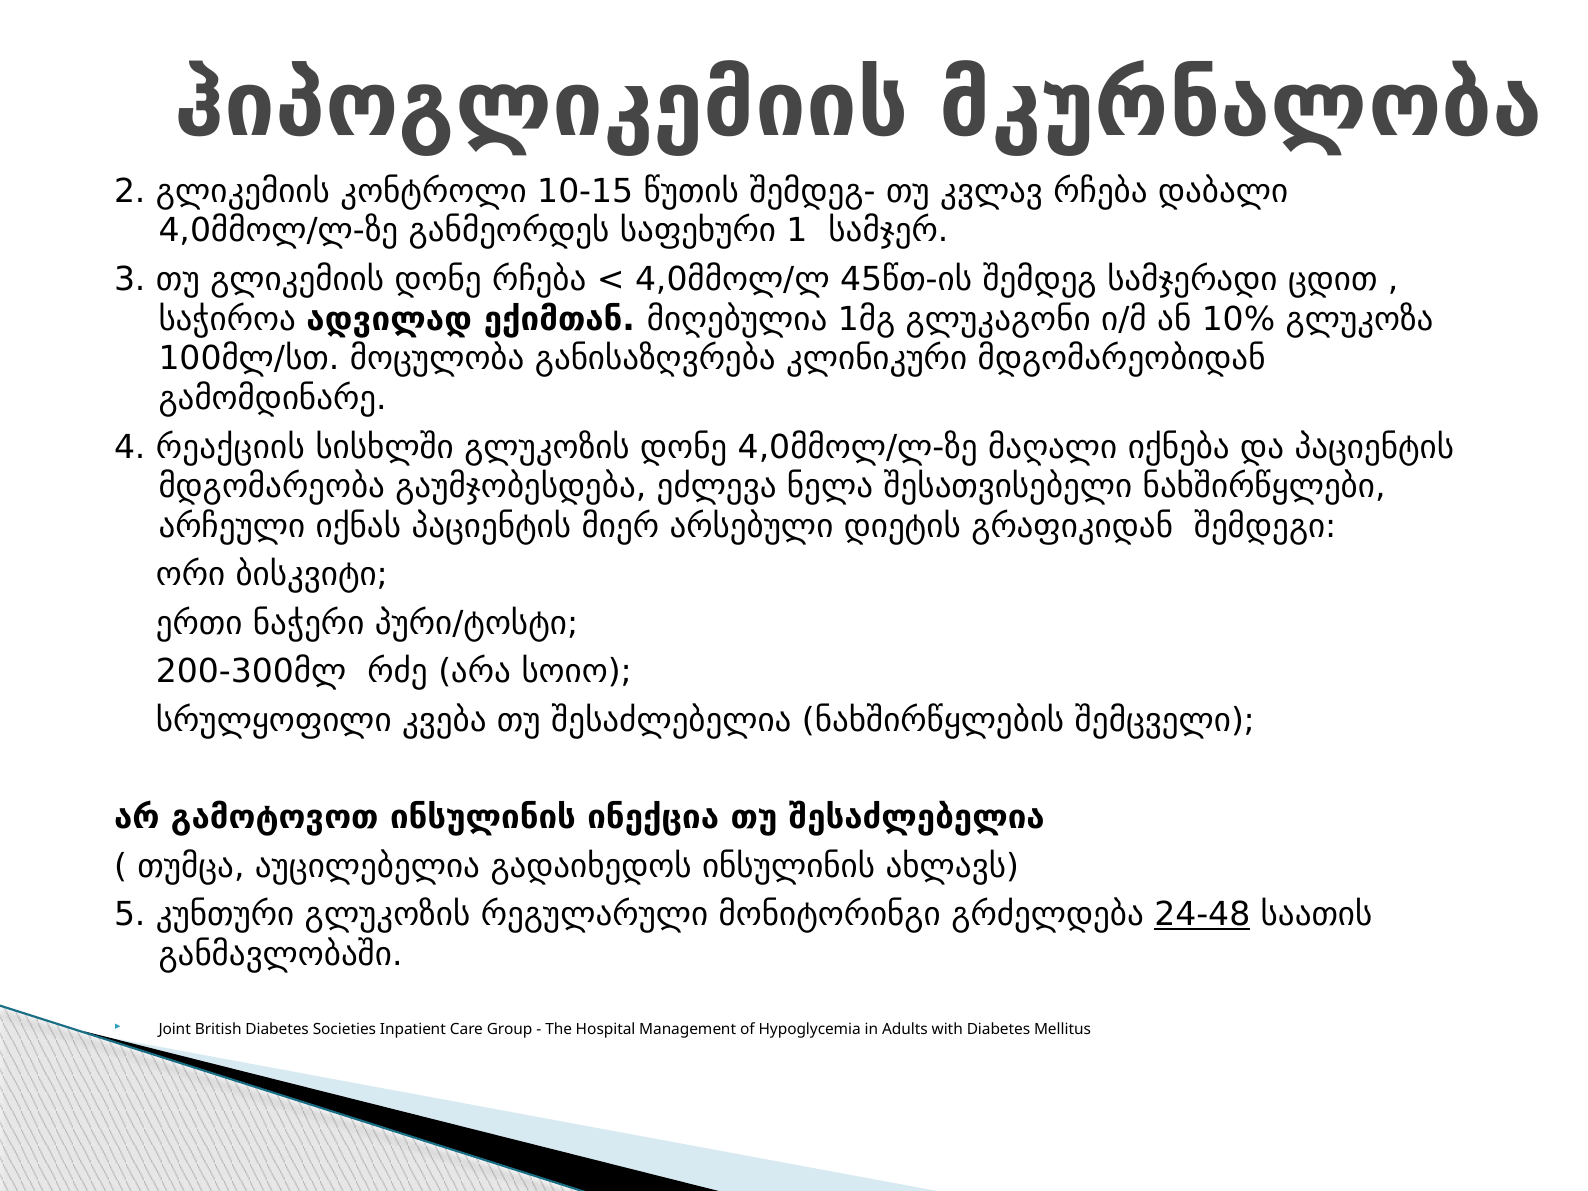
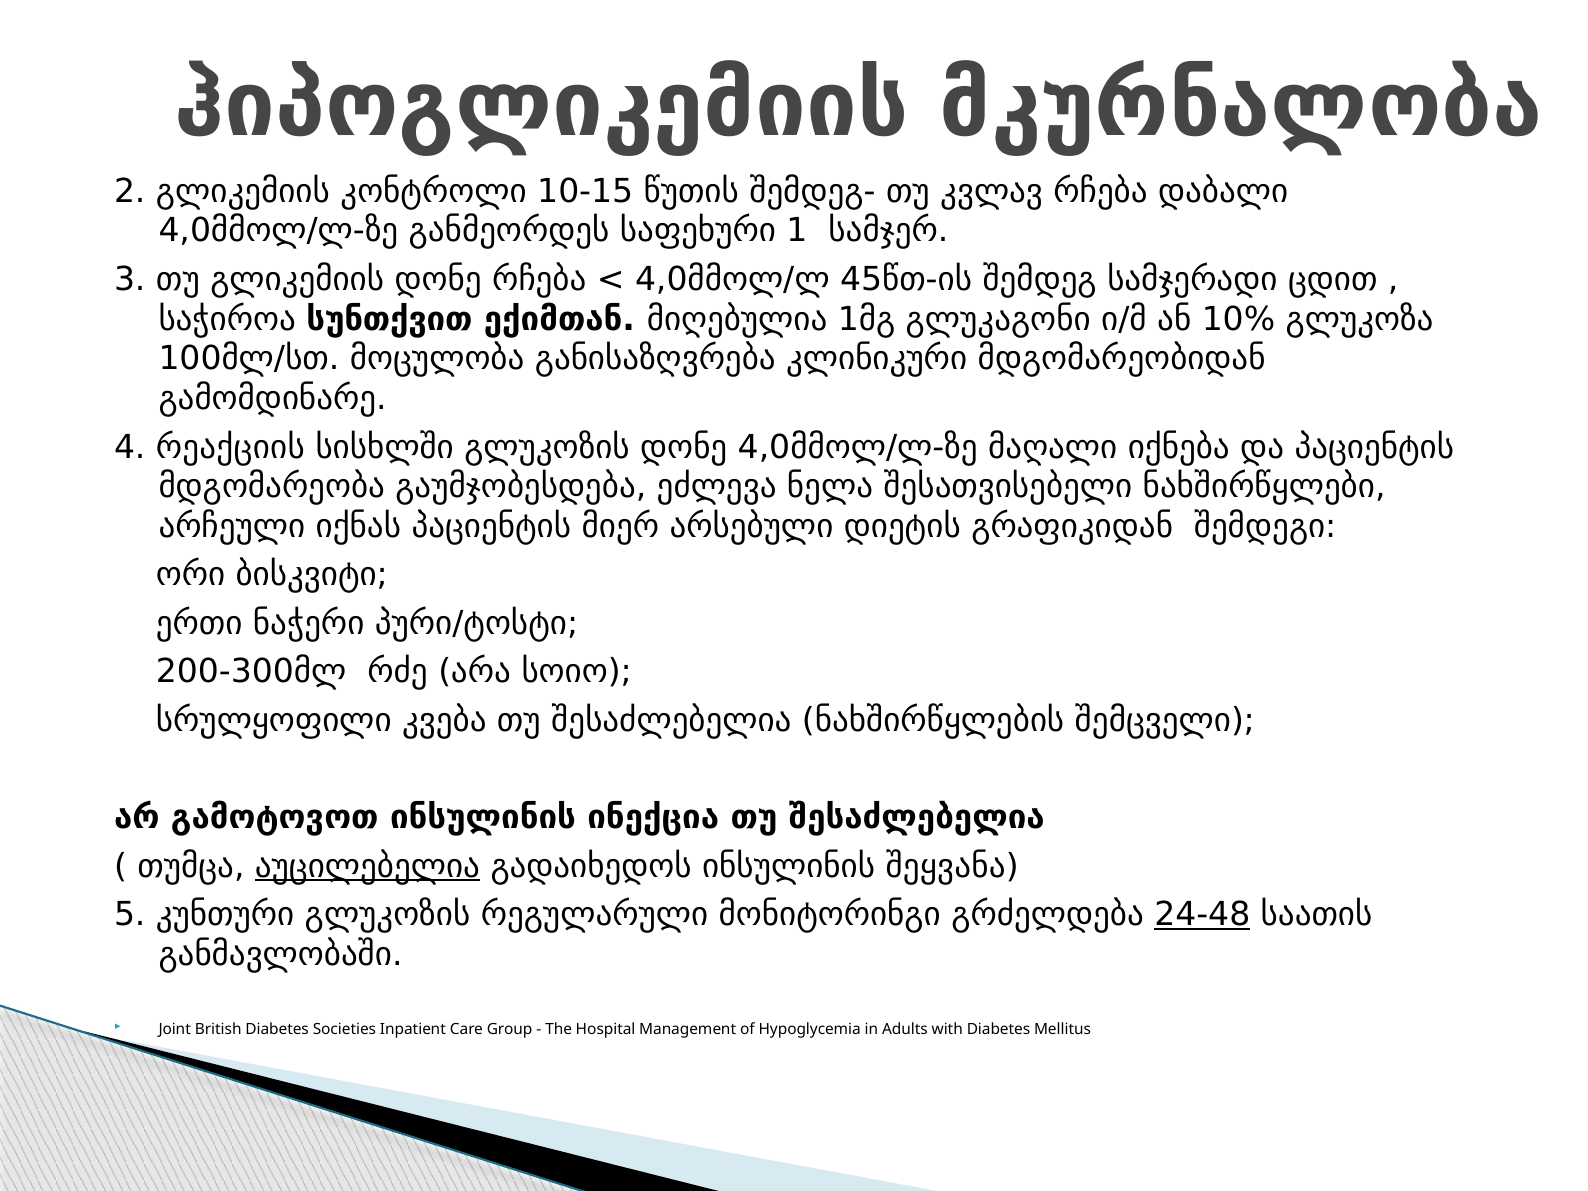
ადვილად: ადვილად -> სუნთქვით (389, 319)
აუცილებელია underline: none -> present (367, 866)
ახლავს: ახლავს -> შეყვანა (952, 866)
